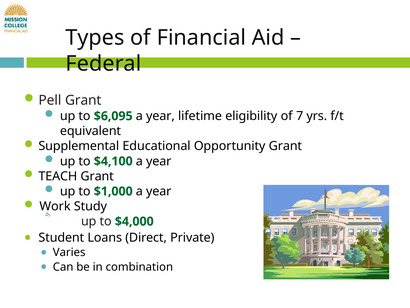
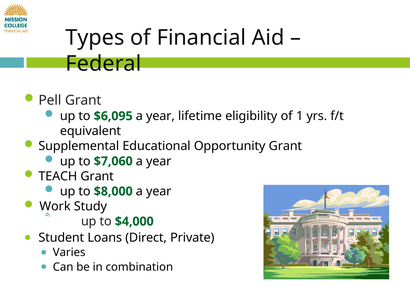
7: 7 -> 1 (300, 116)
$4,100: $4,100 -> $7,060 (113, 161)
$1,000: $1,000 -> $8,000 (113, 191)
